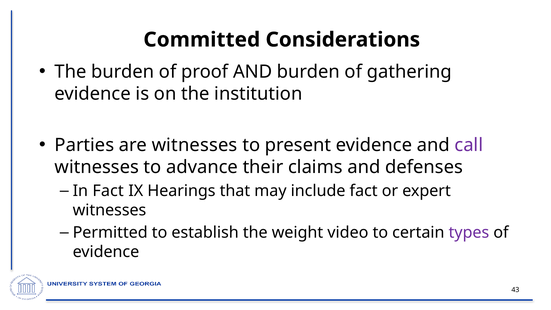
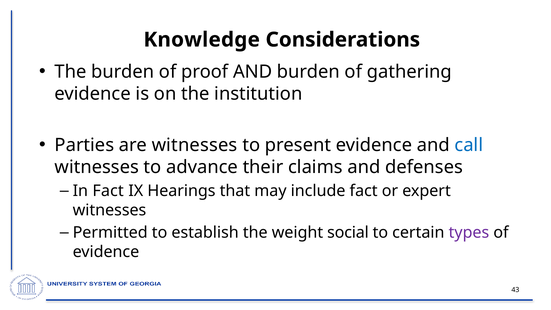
Committed: Committed -> Knowledge (202, 40)
call colour: purple -> blue (469, 145)
video: video -> social (348, 233)
